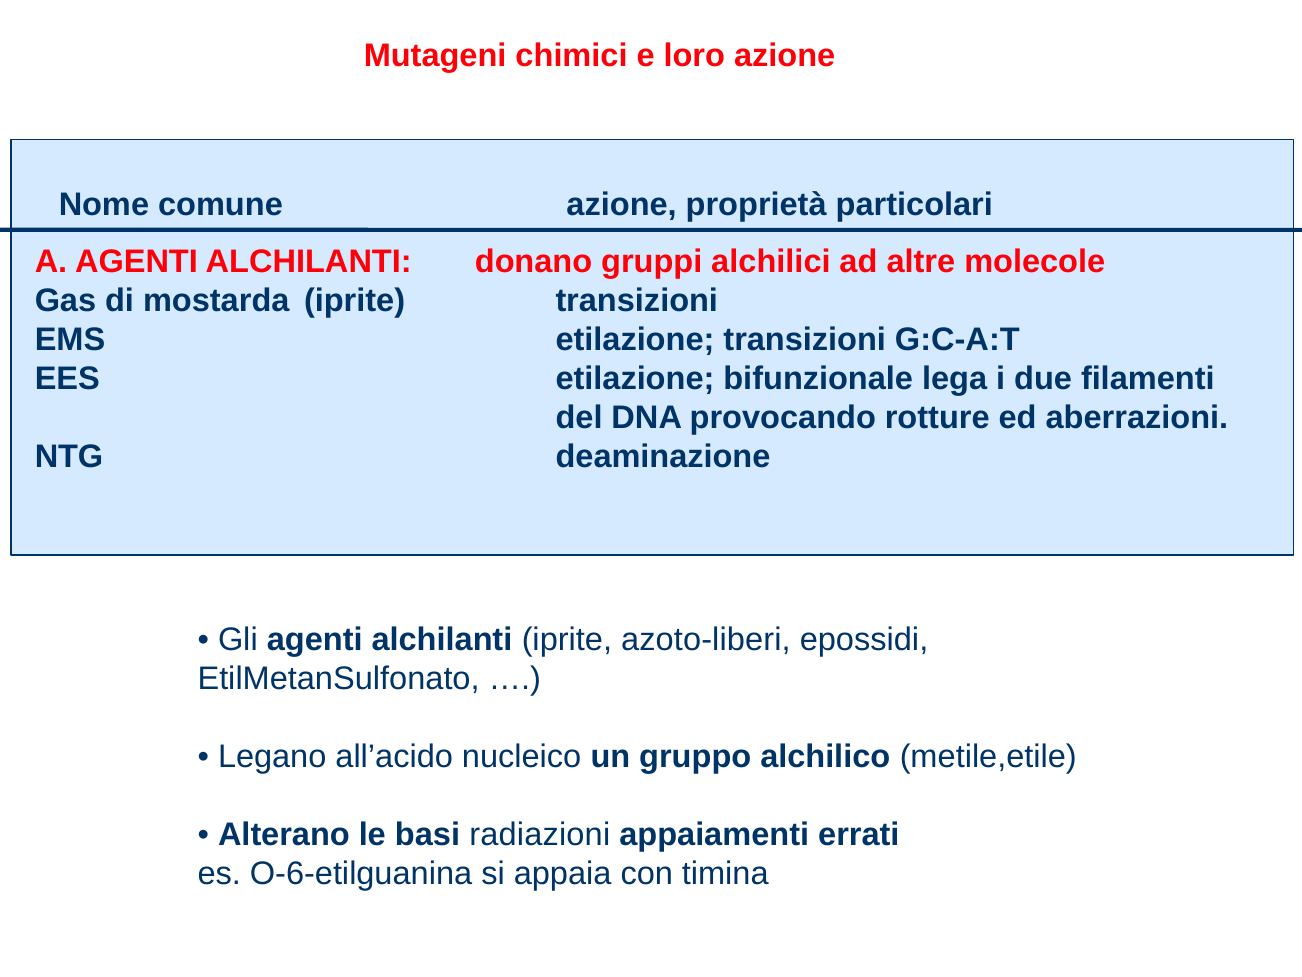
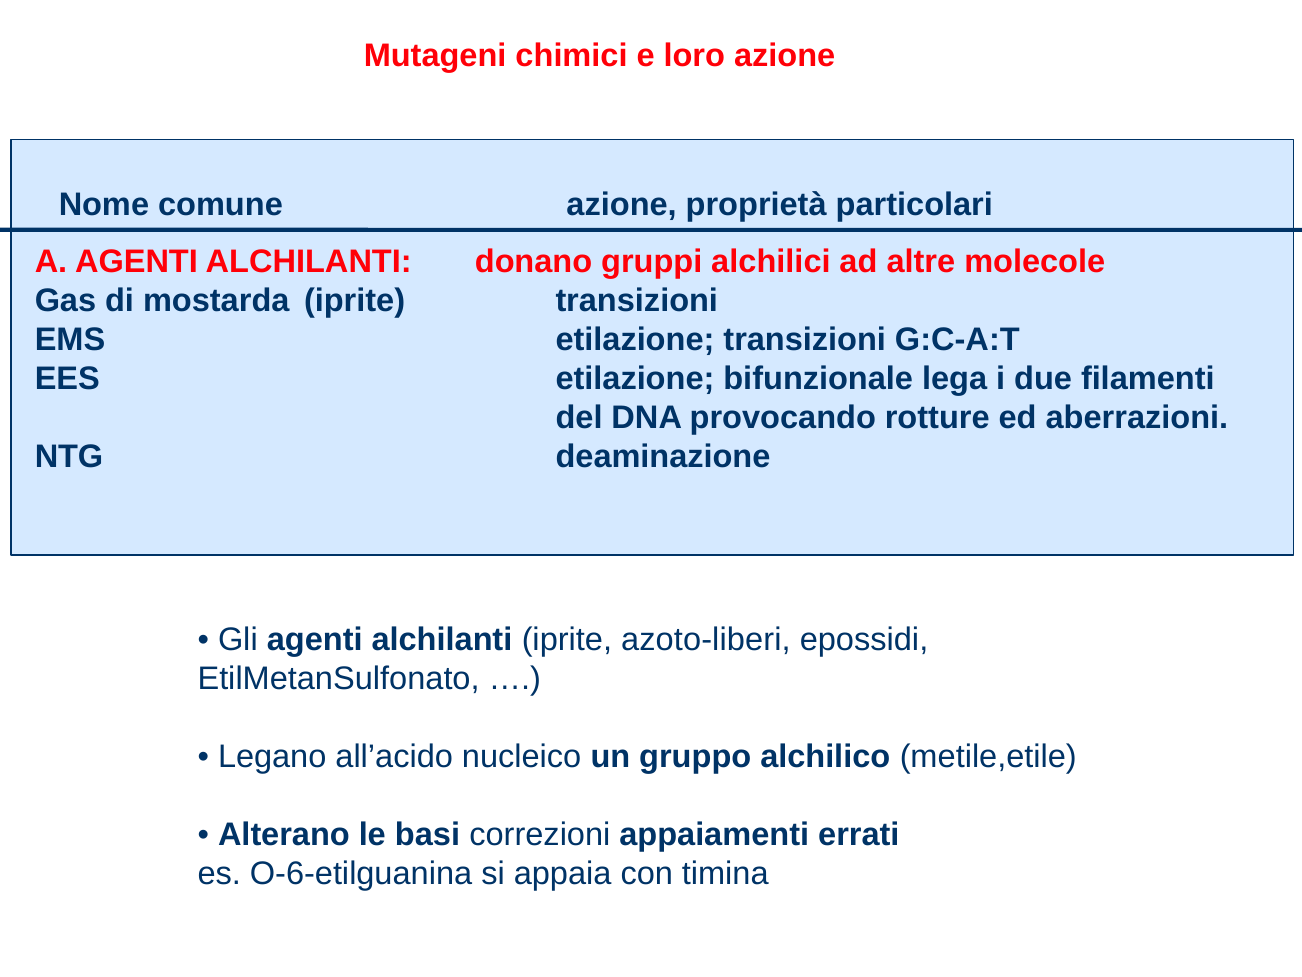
radiazioni: radiazioni -> correzioni (540, 834)
